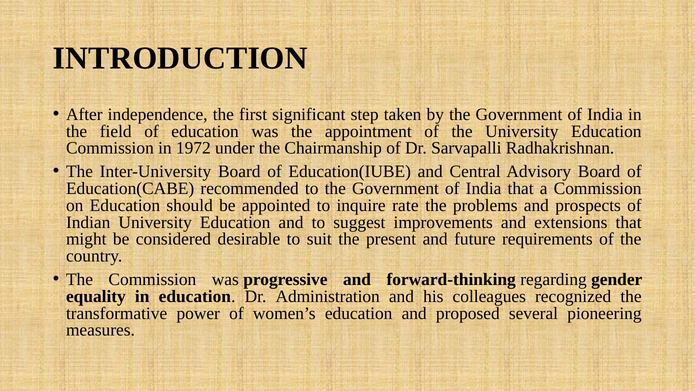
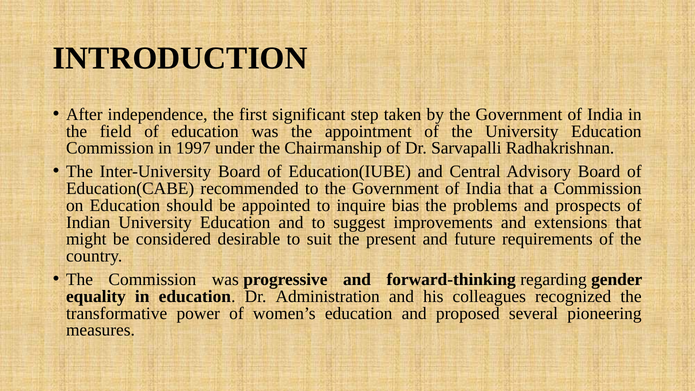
1972: 1972 -> 1997 (193, 148)
rate: rate -> bias (406, 205)
